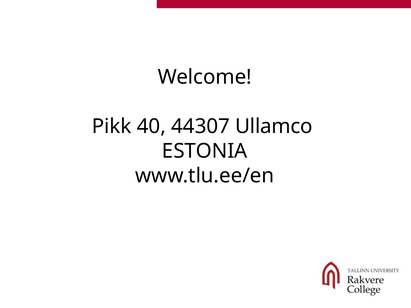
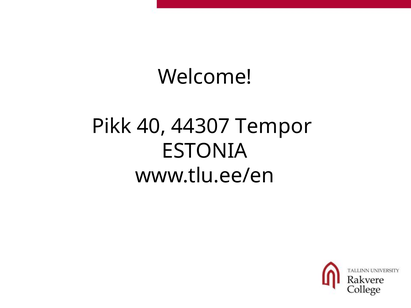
Ullamco: Ullamco -> Tempor (274, 127)
